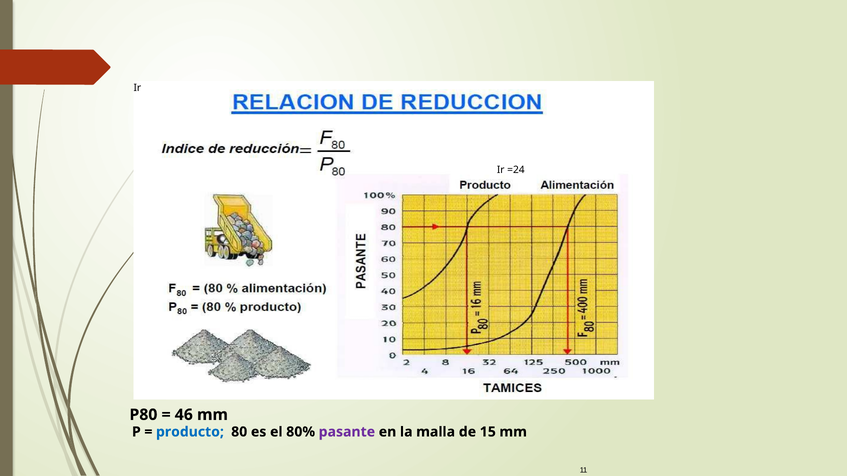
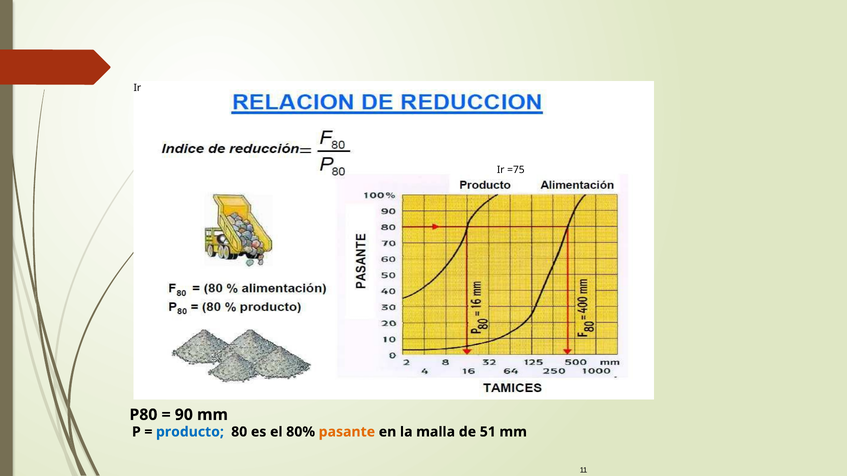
=24: =24 -> =75 (516, 170)
46: 46 -> 90 (184, 415)
pasante colour: purple -> orange (347, 432)
15: 15 -> 51 (488, 432)
